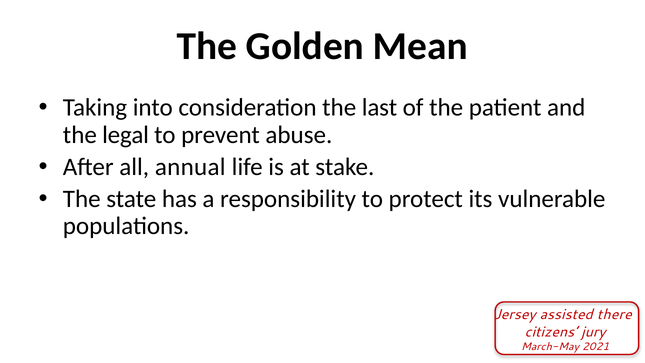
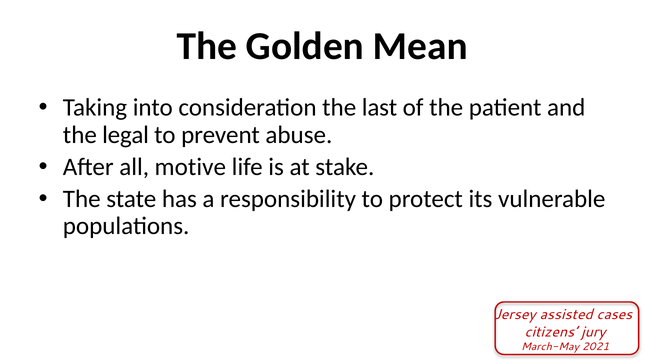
annual: annual -> motive (190, 167)
there: there -> cases (614, 314)
